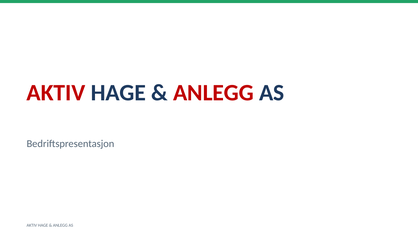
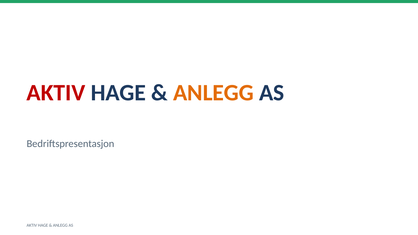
ANLEGG colour: red -> orange (213, 93)
